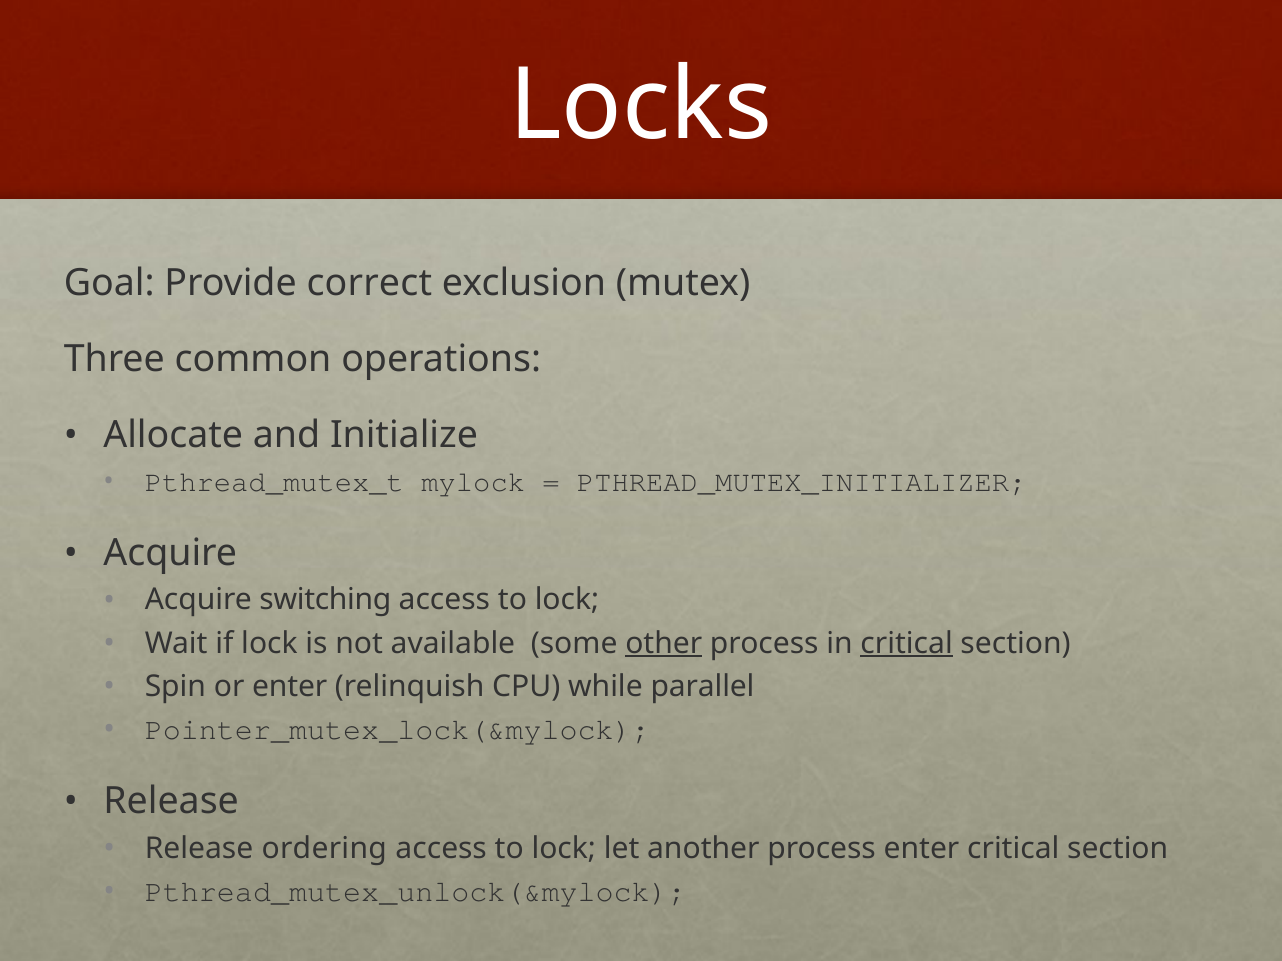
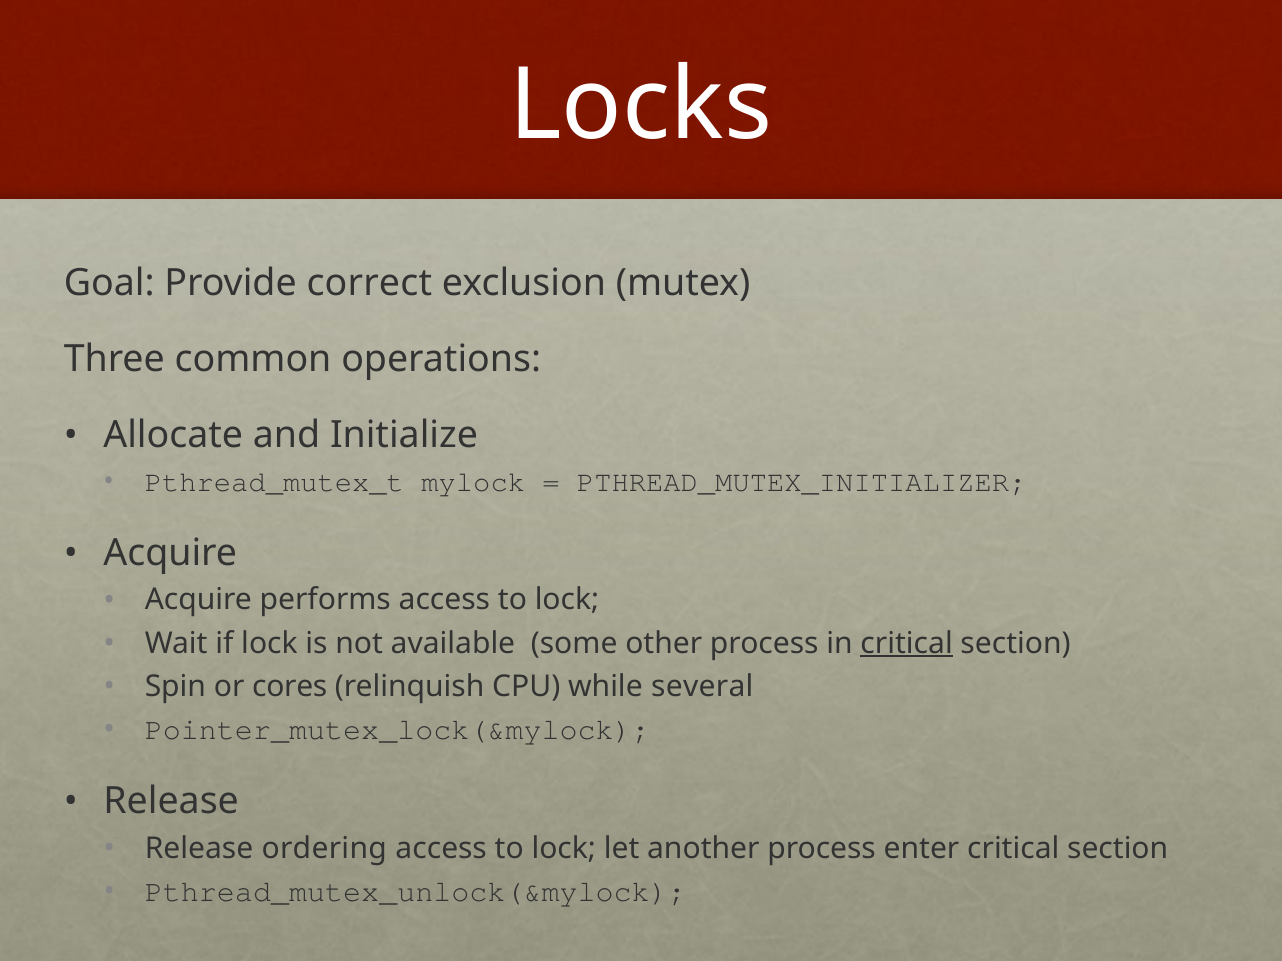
switching: switching -> performs (325, 600)
other underline: present -> none (664, 644)
or enter: enter -> cores (290, 687)
parallel: parallel -> several (702, 687)
